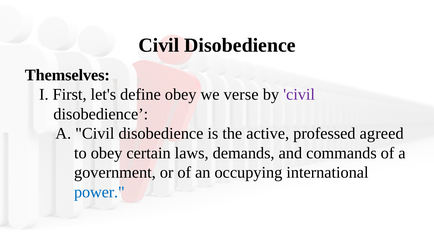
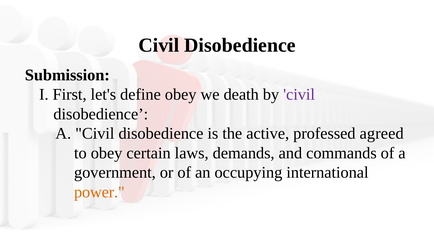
Themselves: Themselves -> Submission (67, 75)
verse: verse -> death (241, 95)
power colour: blue -> orange (99, 192)
